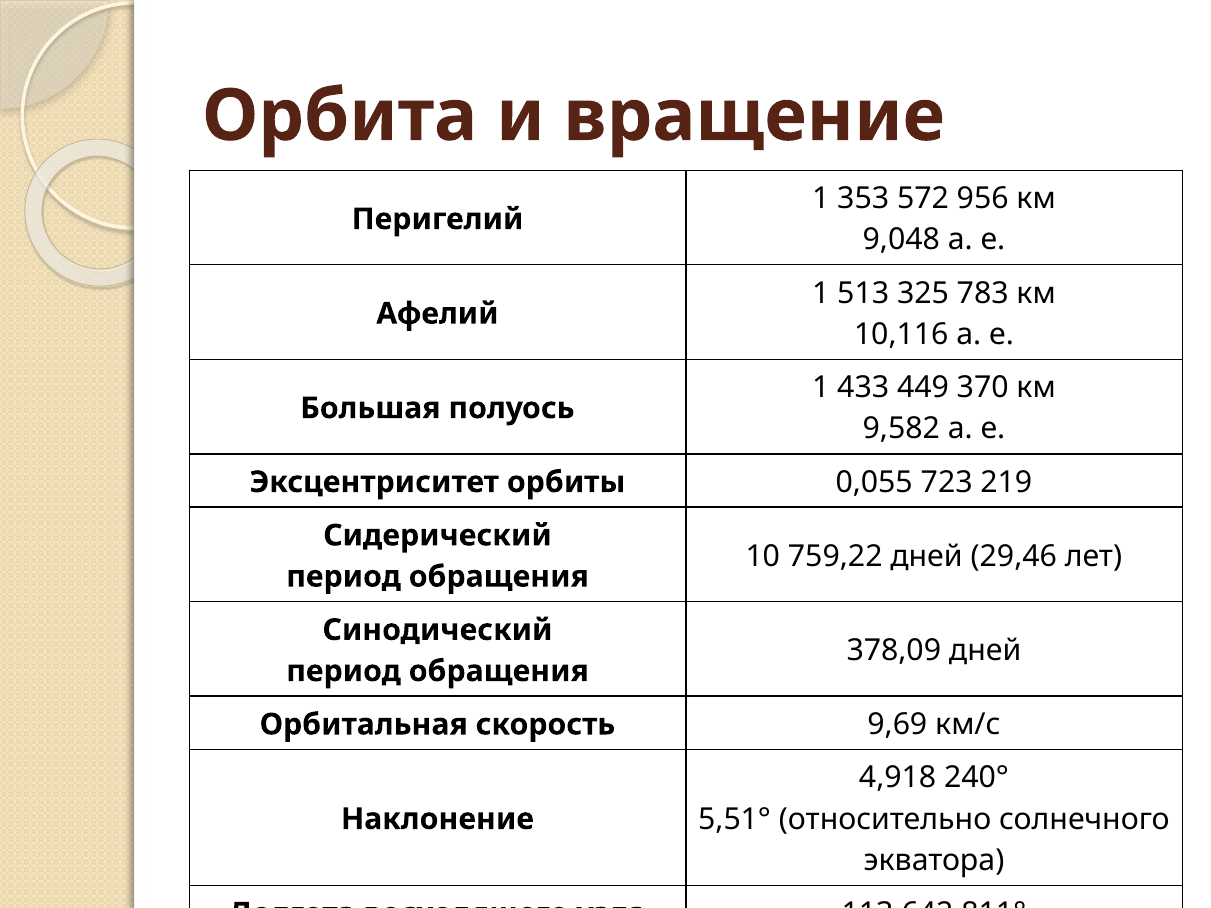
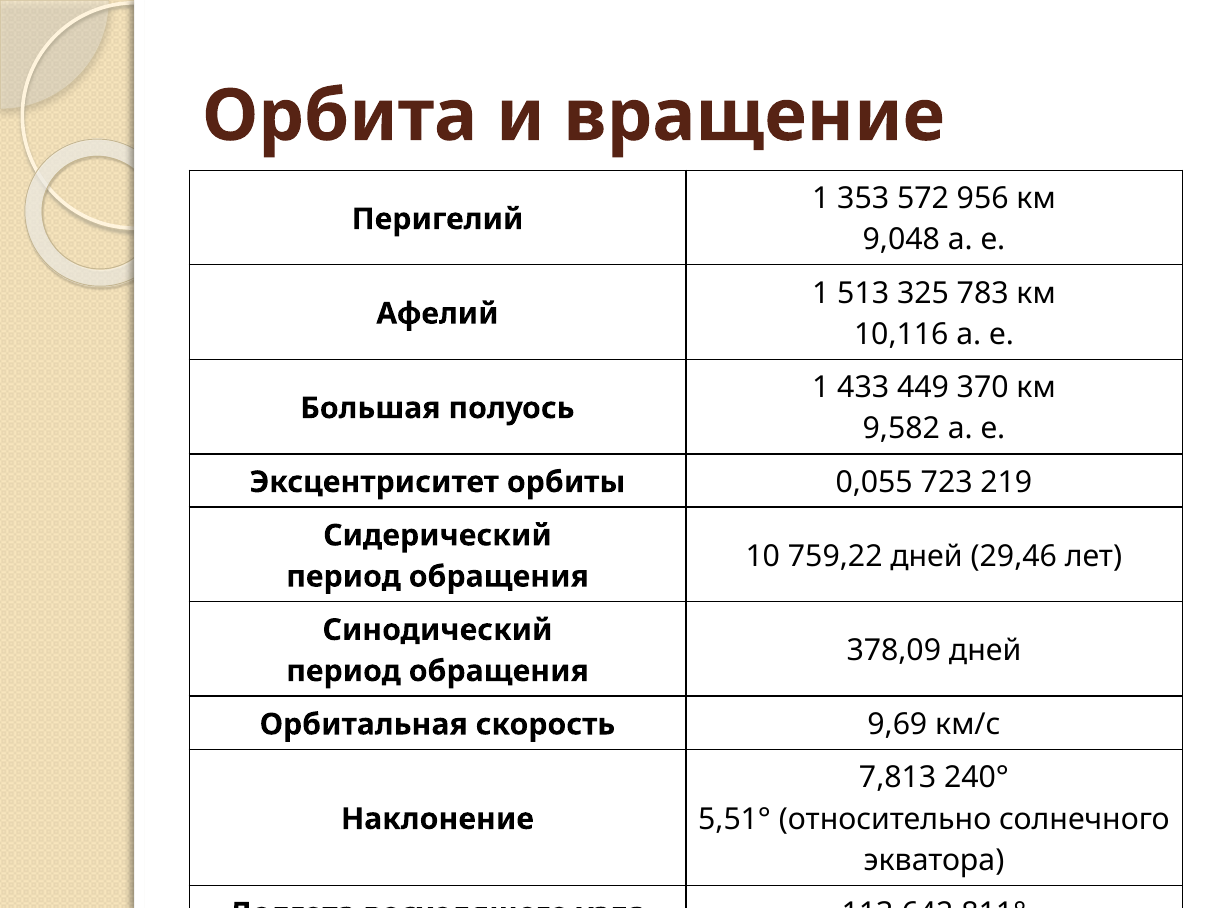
4,918: 4,918 -> 7,813 (898, 778)
